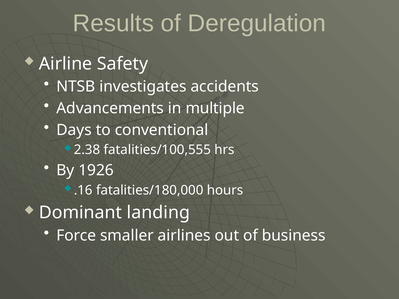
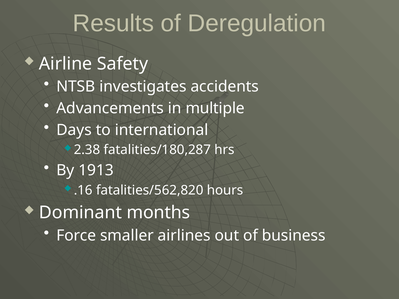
conventional: conventional -> international (162, 130)
fatalities/100,555: fatalities/100,555 -> fatalities/180,287 (157, 150)
1926: 1926 -> 1913 (96, 171)
fatalities/180,000: fatalities/180,000 -> fatalities/562,820 (150, 190)
landing: landing -> months (158, 213)
